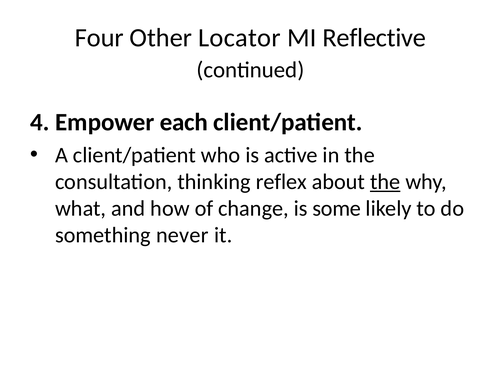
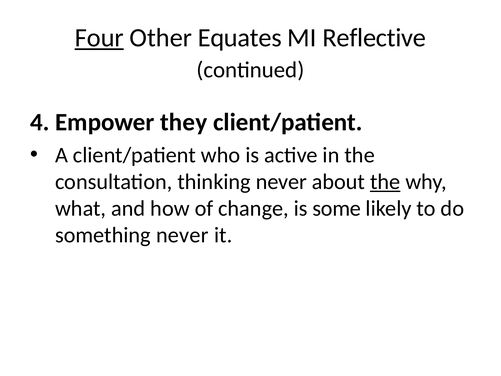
Four underline: none -> present (99, 38)
Locator: Locator -> Equates (240, 38)
each: each -> they (184, 122)
thinking reflex: reflex -> never (281, 182)
